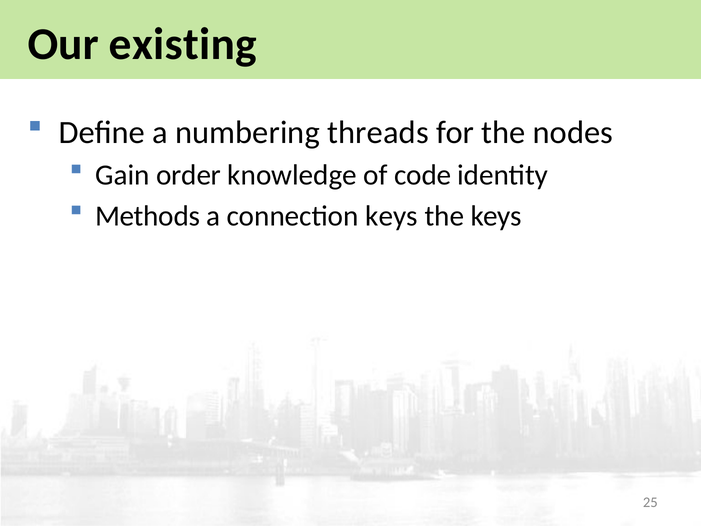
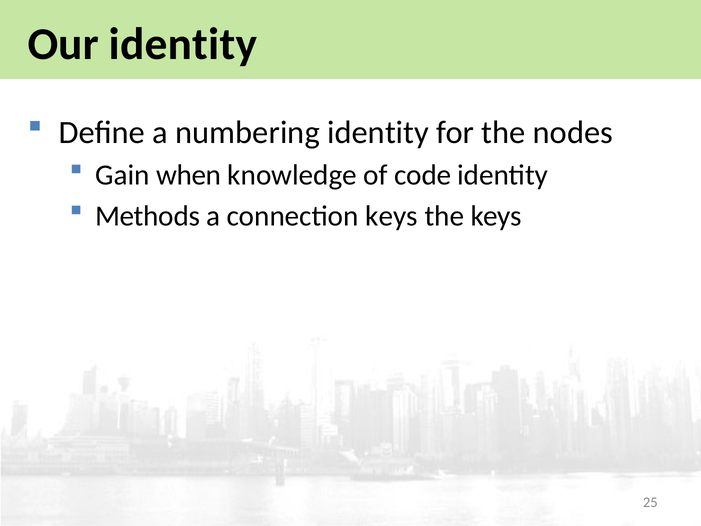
Our existing: existing -> identity (183, 44)
numbering threads: threads -> identity (378, 132)
order: order -> when (189, 175)
